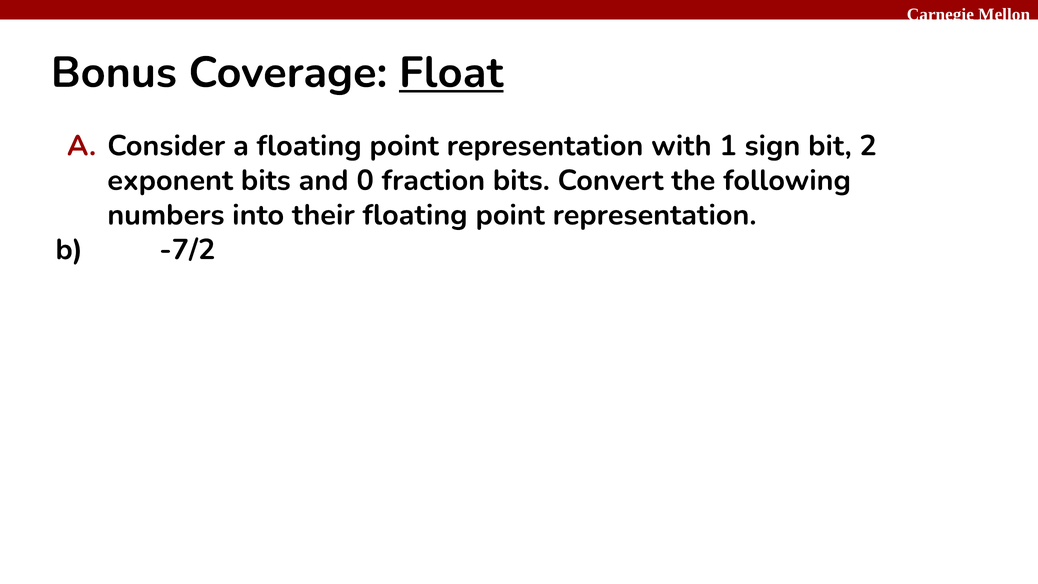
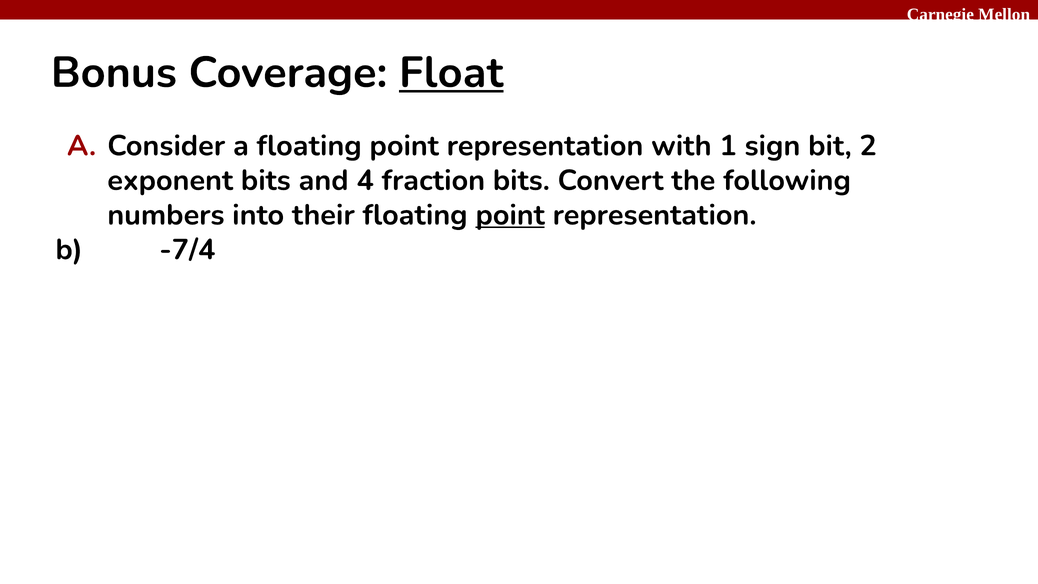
0: 0 -> 4 (365, 180)
point underline: none -> present (510, 215)
-7/2: -7/2 -> -7/4 (187, 250)
